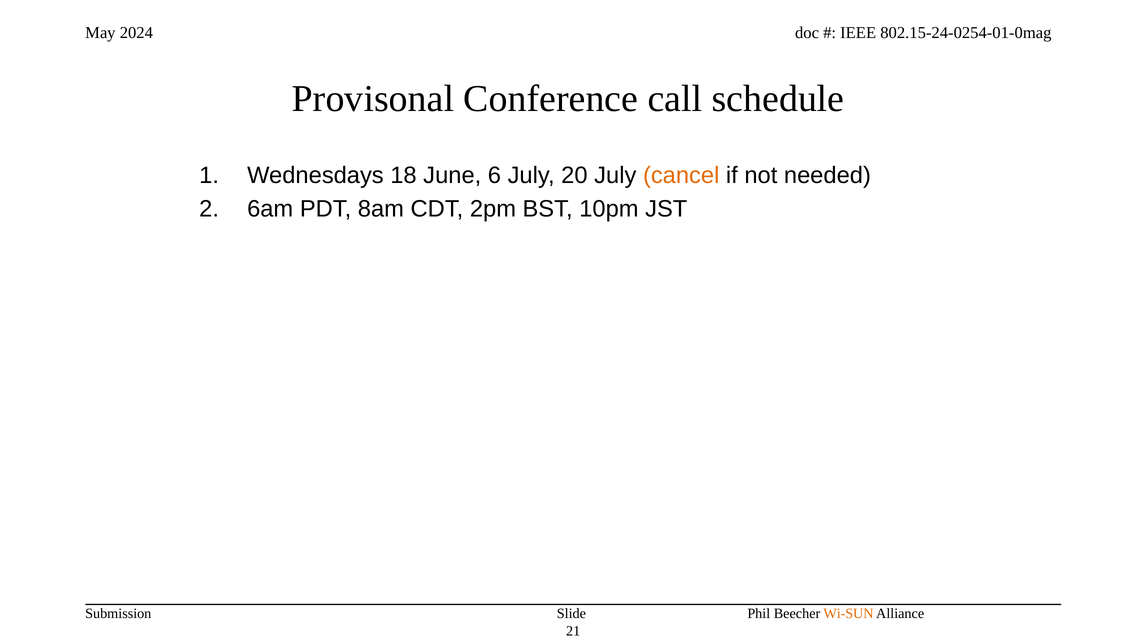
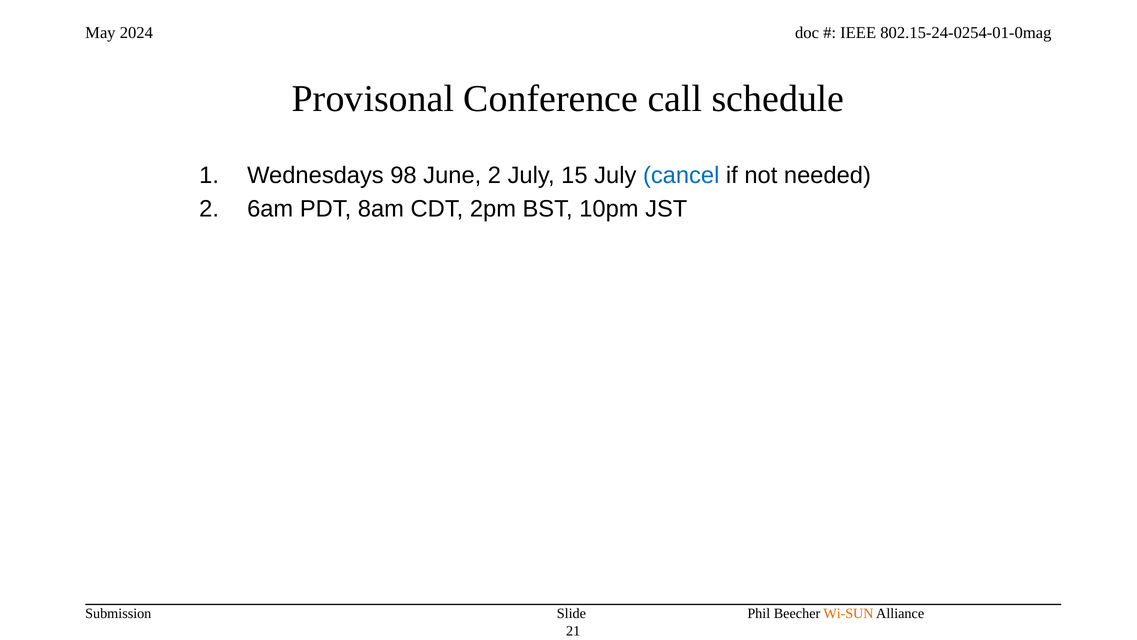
18: 18 -> 98 (403, 176)
June 6: 6 -> 2 (494, 176)
20: 20 -> 15 (574, 176)
cancel colour: orange -> blue (681, 176)
